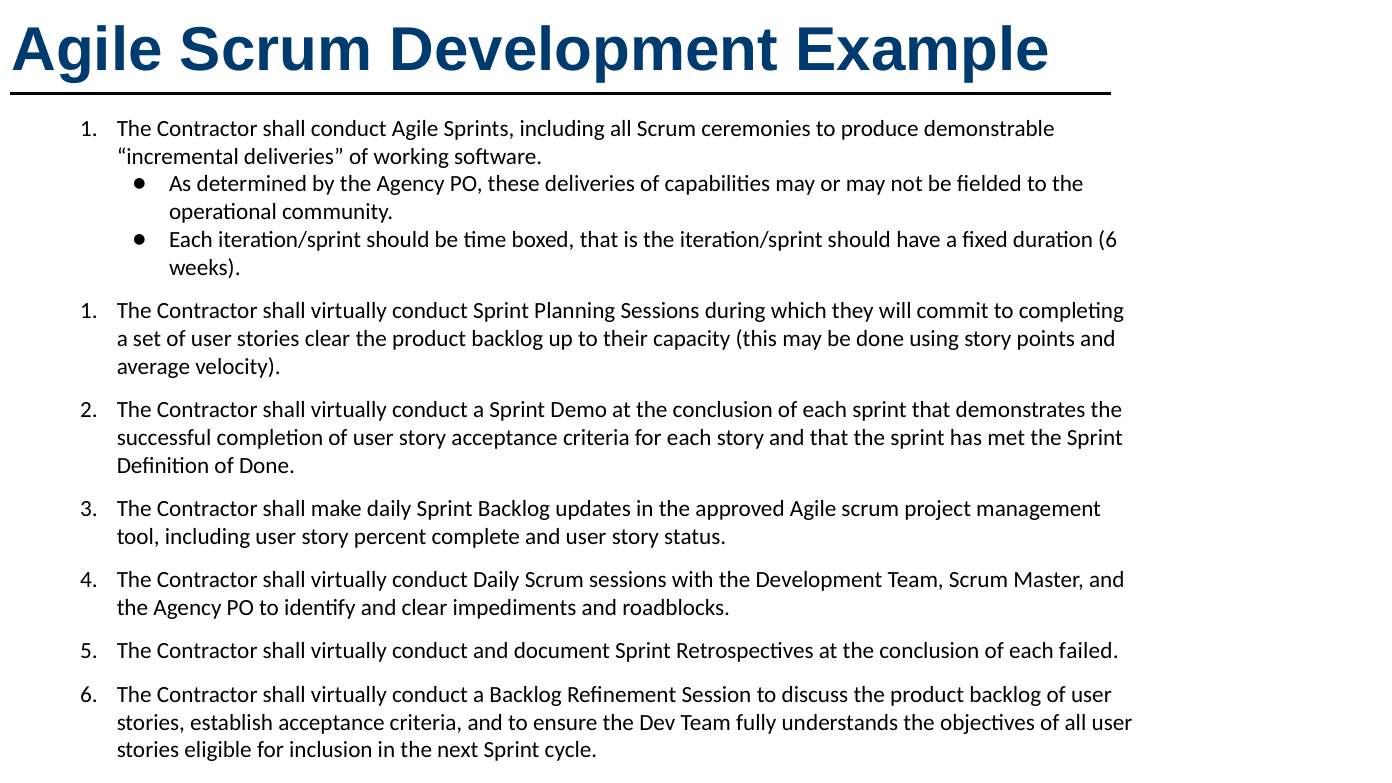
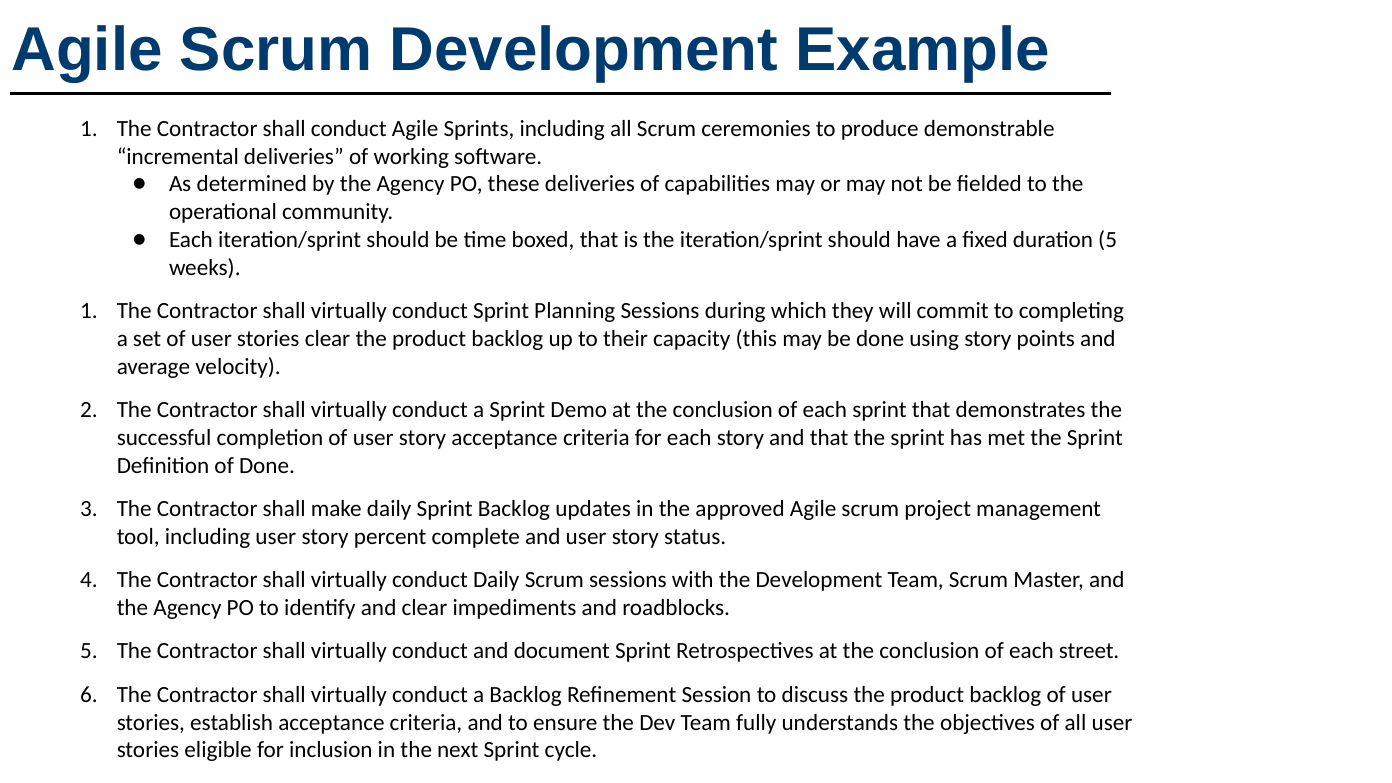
duration 6: 6 -> 5 (1108, 240)
failed: failed -> street (1089, 651)
